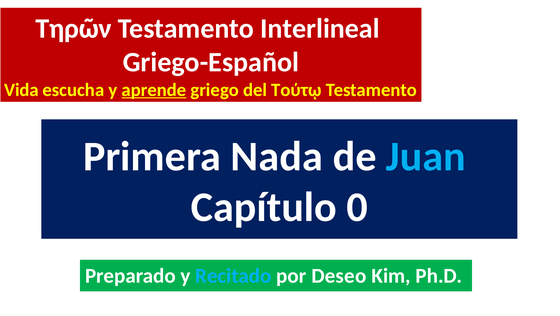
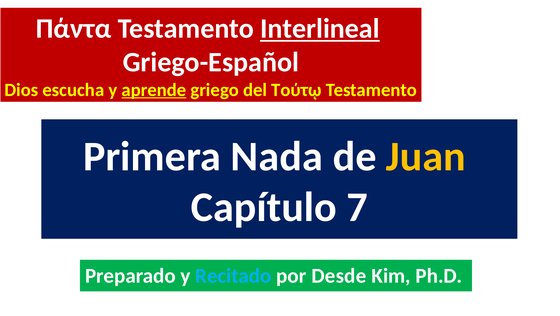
Τηρῶν: Τηρῶν -> Πάντα (74, 29)
Interlineal underline: none -> present (320, 29)
Vida: Vida -> Dios (21, 90)
Juan colour: light blue -> yellow (426, 157)
0: 0 -> 7 (357, 207)
Deseo: Deseo -> Desde (339, 276)
